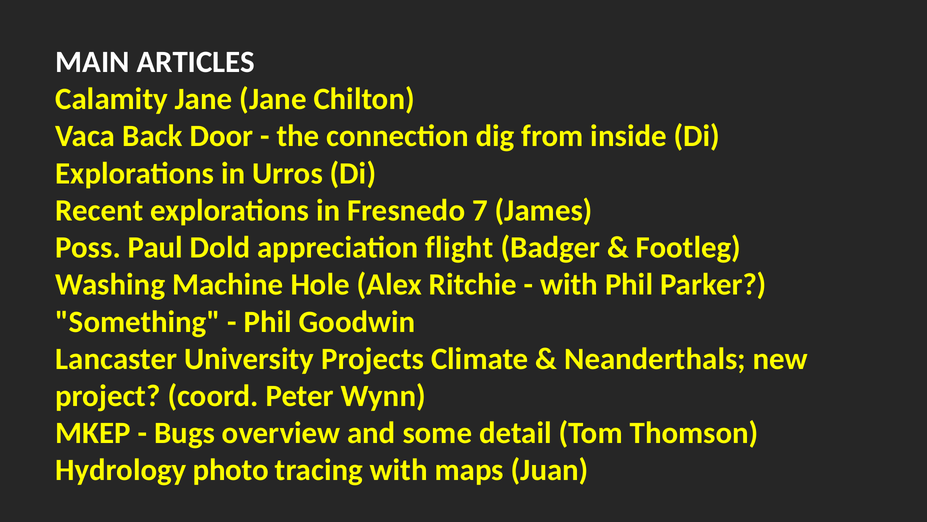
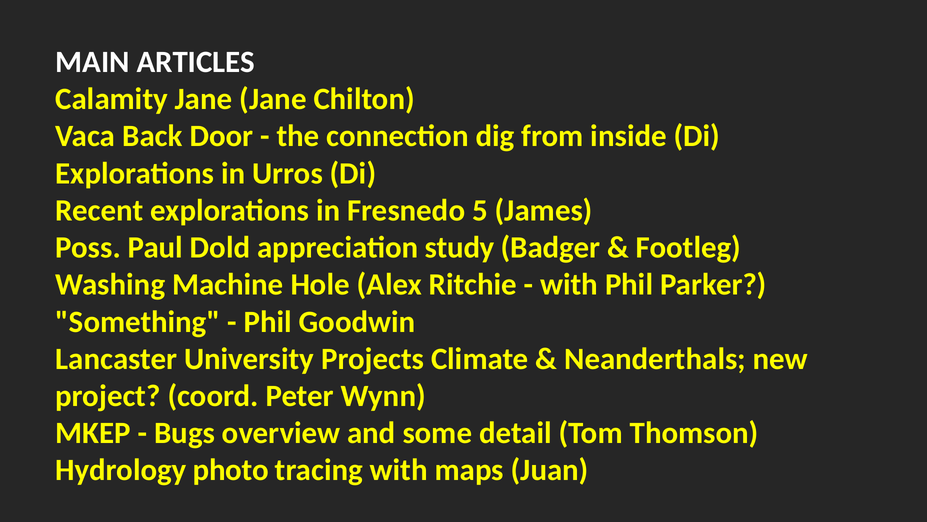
7: 7 -> 5 (480, 210)
flight: flight -> study (460, 247)
